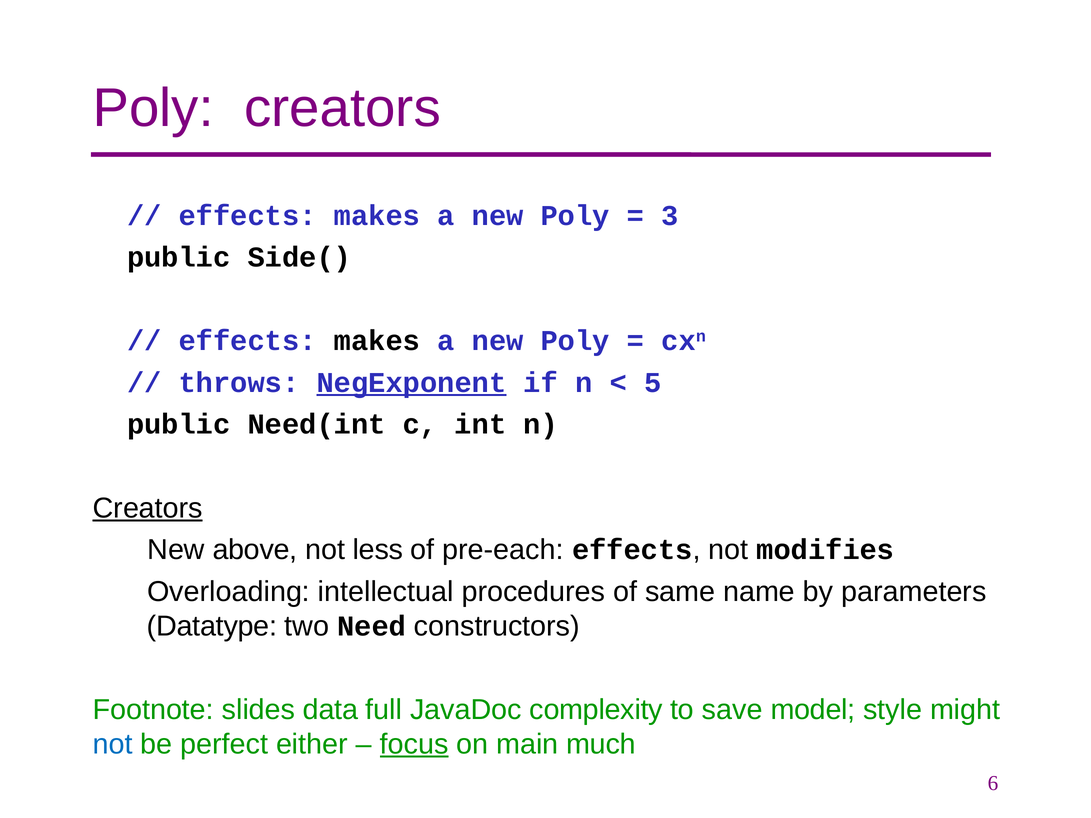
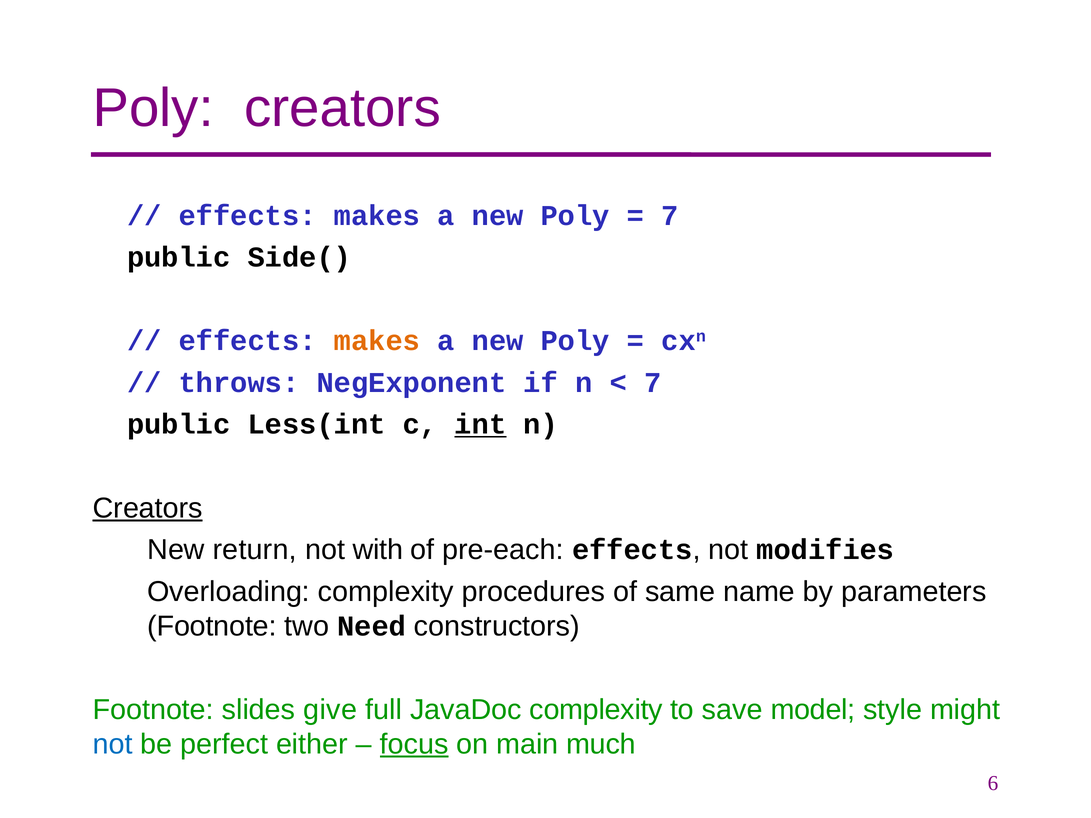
3: 3 -> 7 (670, 216)
makes colour: black -> orange (377, 341)
NegExponent underline: present -> none (411, 383)
5: 5 -> 7 (653, 383)
Need(int: Need(int -> Less(int (317, 425)
int underline: none -> present (480, 425)
above: above -> return (255, 550)
less: less -> with (378, 550)
Overloading intellectual: intellectual -> complexity (386, 592)
Datatype: Datatype -> Footnote (212, 626)
data: data -> give (330, 710)
